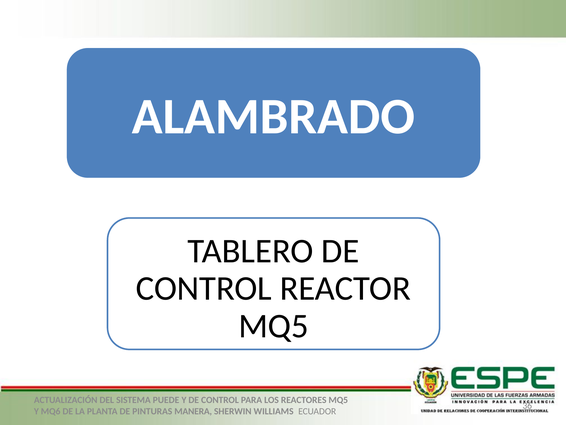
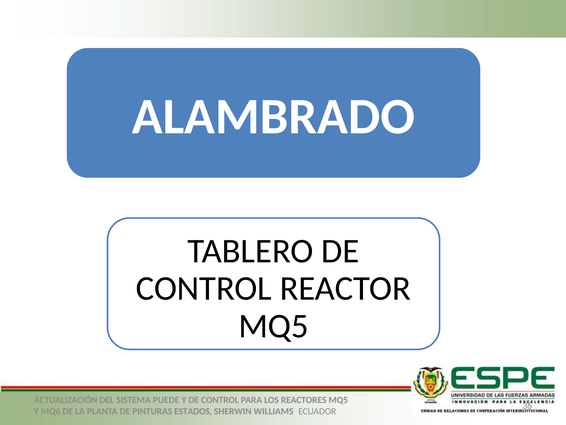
MANERA: MANERA -> ESTADOS (193, 411)
